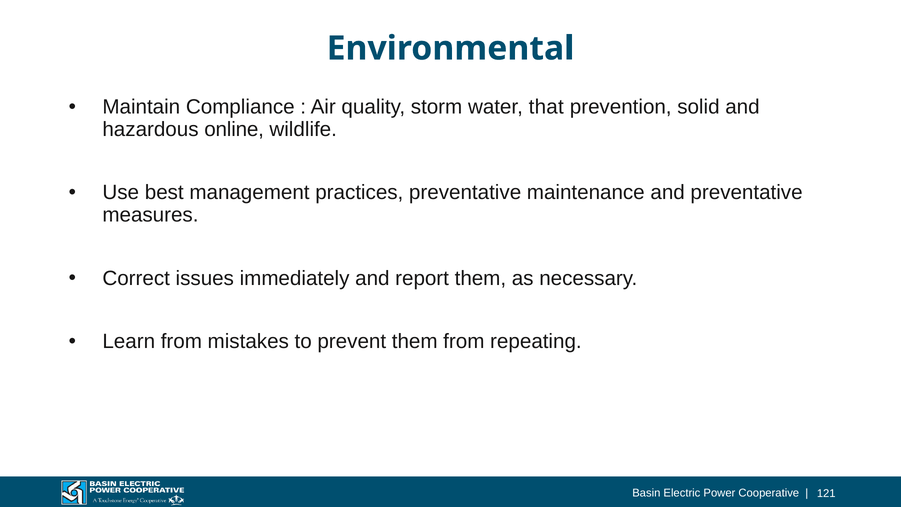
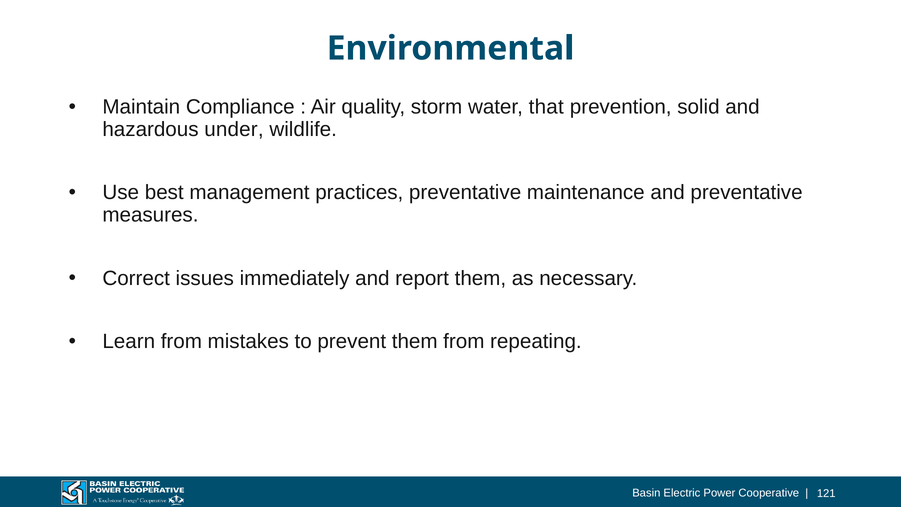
online: online -> under (234, 129)
